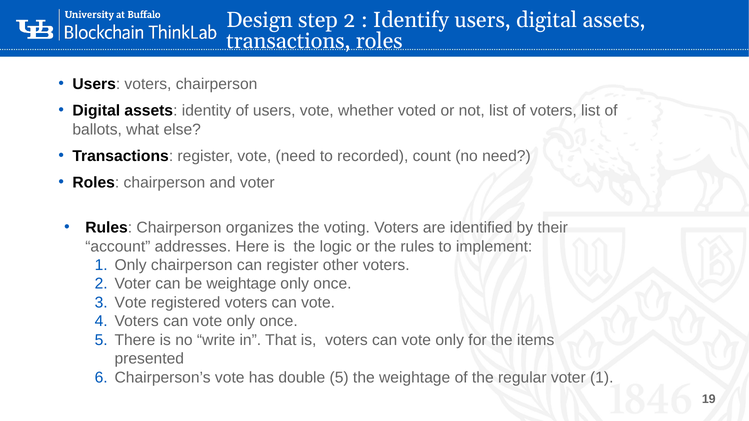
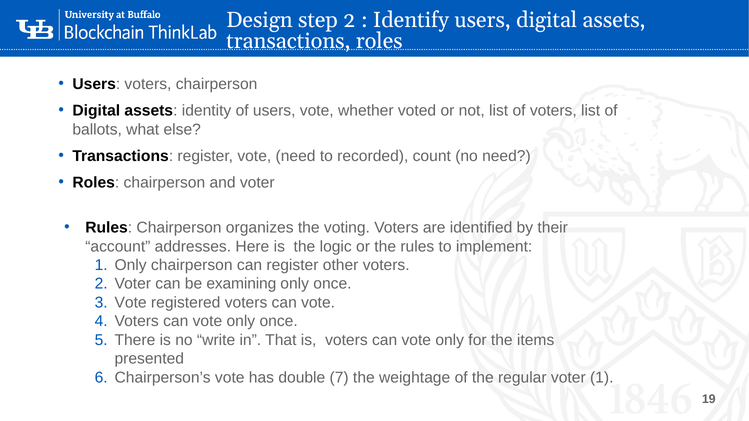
be weightage: weightage -> examining (241, 284)
double 5: 5 -> 7 (339, 378)
